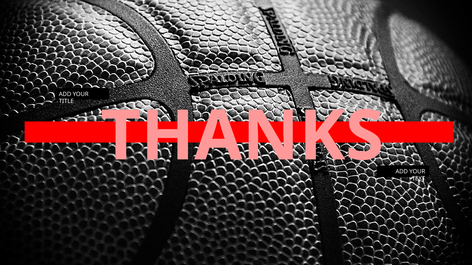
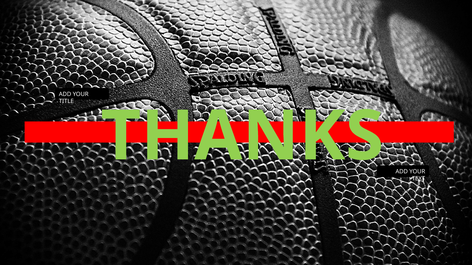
THANKS colour: pink -> light green (242, 136)
